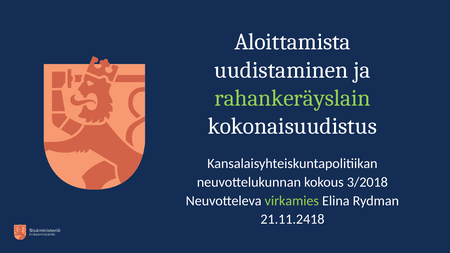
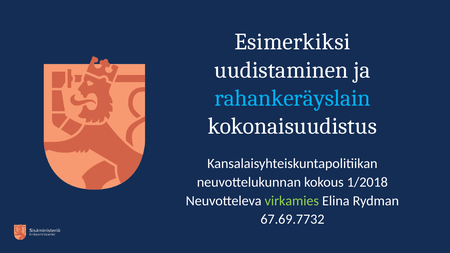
Aloittamista: Aloittamista -> Esimerkiksi (292, 42)
rahankeräyslain colour: light green -> light blue (293, 98)
3/2018: 3/2018 -> 1/2018 (367, 182)
21.11.2418: 21.11.2418 -> 67.69.7732 (292, 219)
